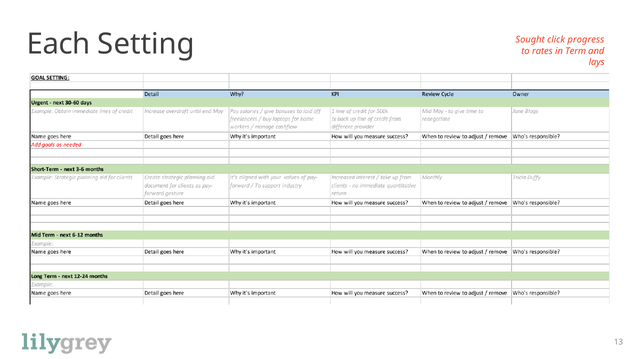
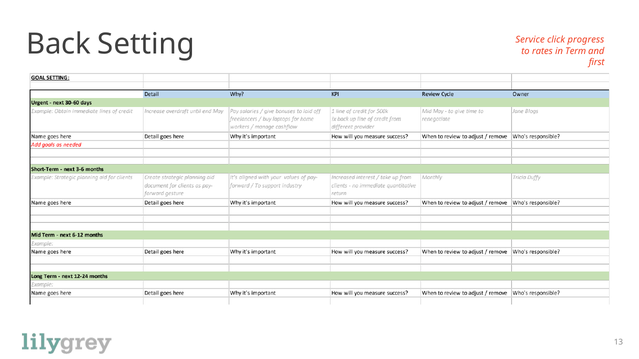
Each: Each -> Back (59, 44)
Sought: Sought -> Service (530, 40)
lays: lays -> first (597, 62)
